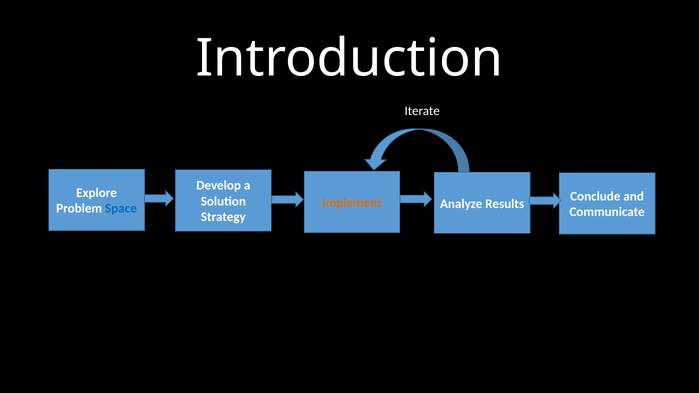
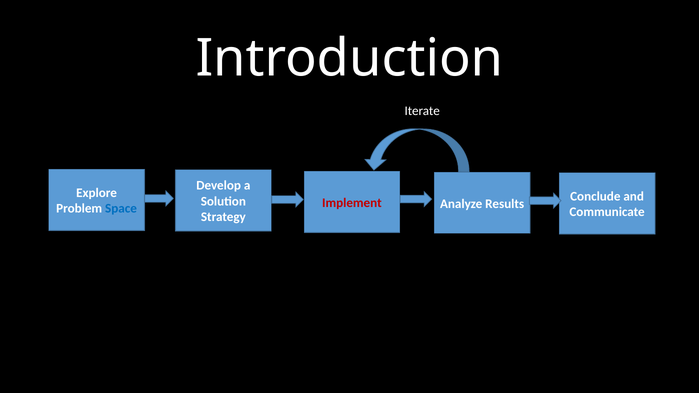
Implement colour: orange -> red (352, 203)
